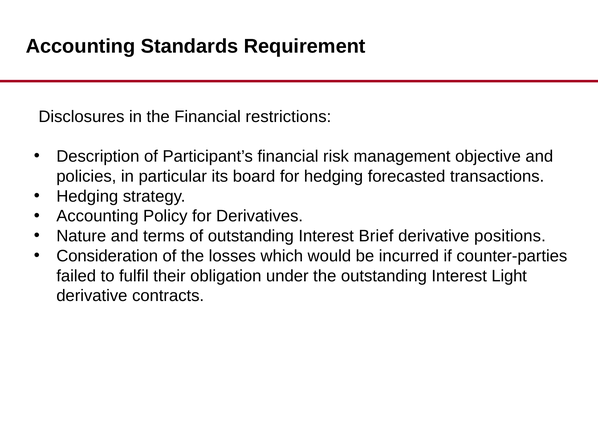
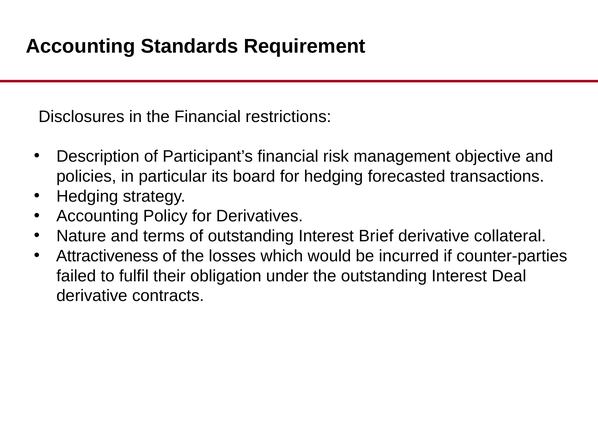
positions: positions -> collateral (510, 236)
Consideration: Consideration -> Attractiveness (107, 256)
Light: Light -> Deal (509, 276)
